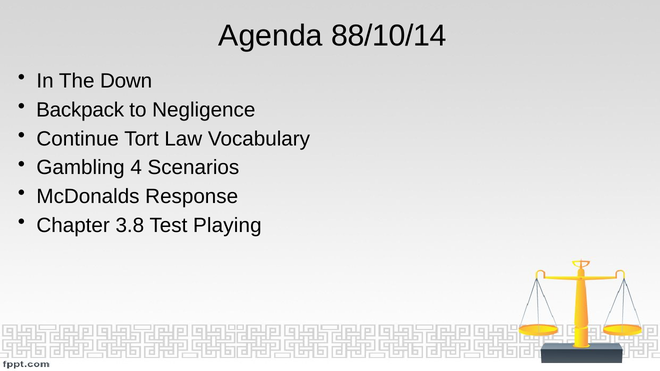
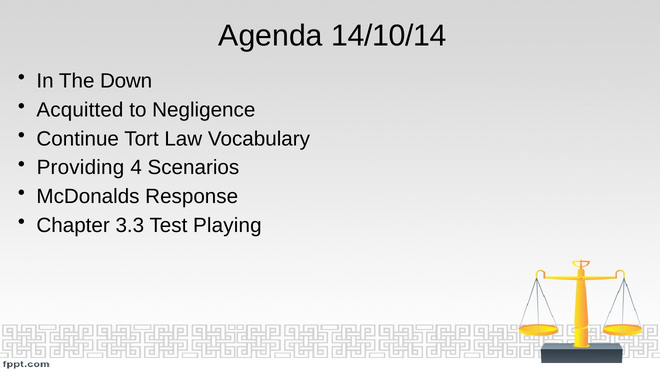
88/10/14: 88/10/14 -> 14/10/14 (389, 36)
Backpack: Backpack -> Acquitted (80, 110)
Gambling: Gambling -> Providing (80, 168)
3.8: 3.8 -> 3.3 (130, 225)
